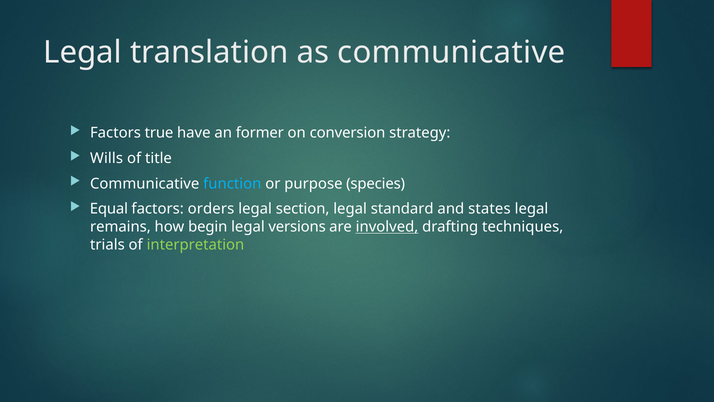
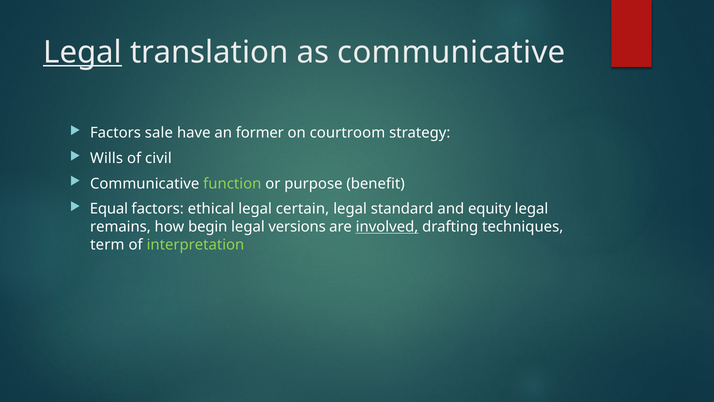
Legal underline: none -> present (83, 52)
true: true -> sale (159, 133)
conversion: conversion -> courtroom (347, 133)
title: title -> civil (158, 158)
function colour: light blue -> light green (232, 183)
species: species -> benefit (376, 183)
orders: orders -> ethical (211, 209)
section: section -> certain (303, 209)
states: states -> equity (490, 209)
trials: trials -> term (107, 244)
